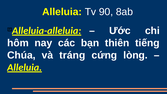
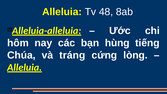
90: 90 -> 48 (106, 12)
thiên: thiên -> hùng (117, 43)
